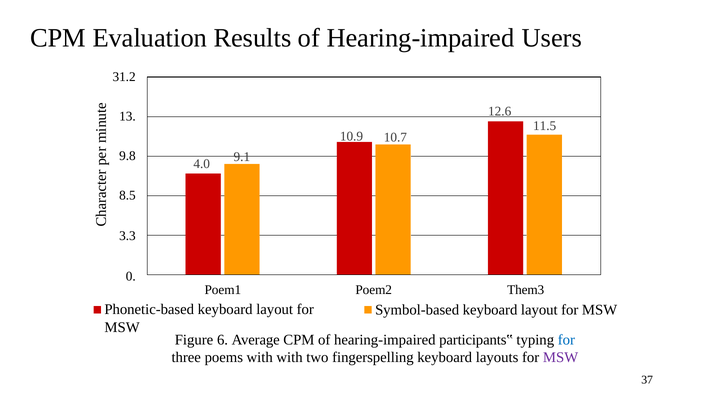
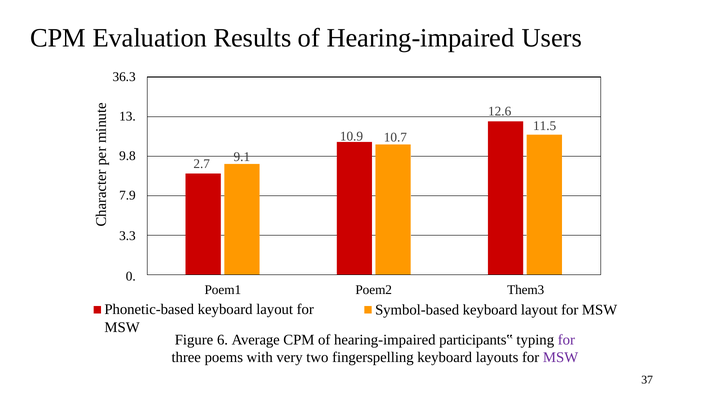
31.2: 31.2 -> 36.3 (124, 77)
4.0: 4.0 -> 2.7 (202, 164)
8.5: 8.5 -> 7.9 (127, 195)
for colour: blue -> purple (566, 340)
with with: with -> very (290, 357)
